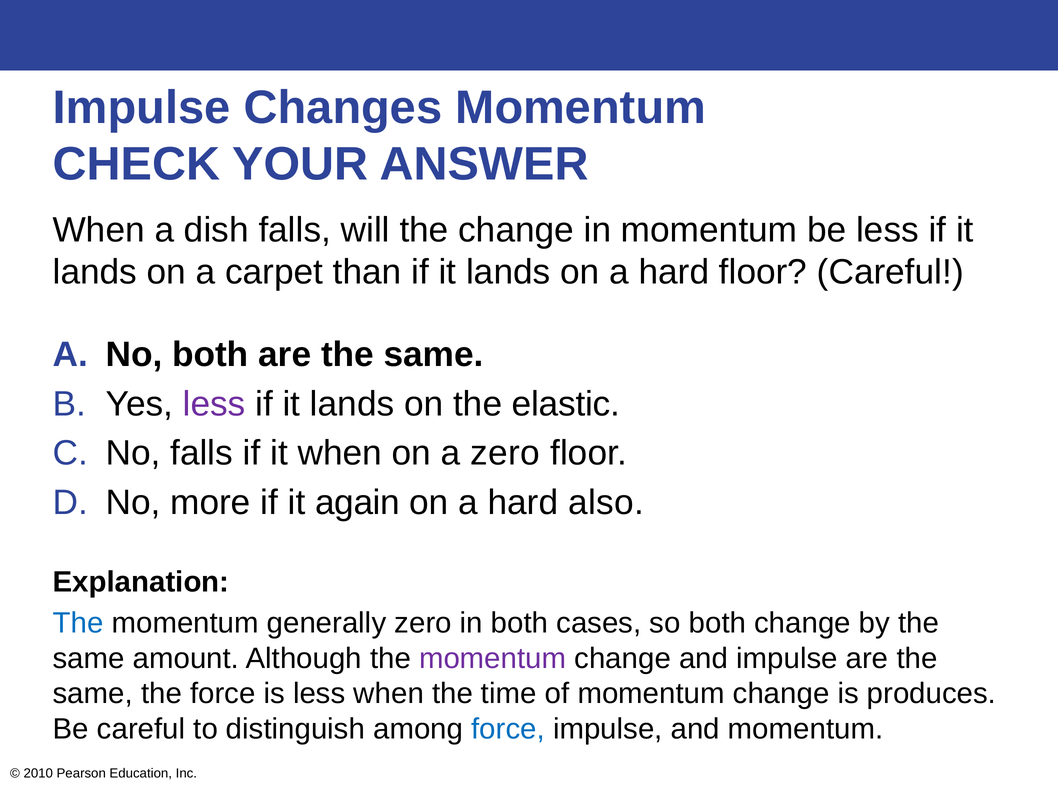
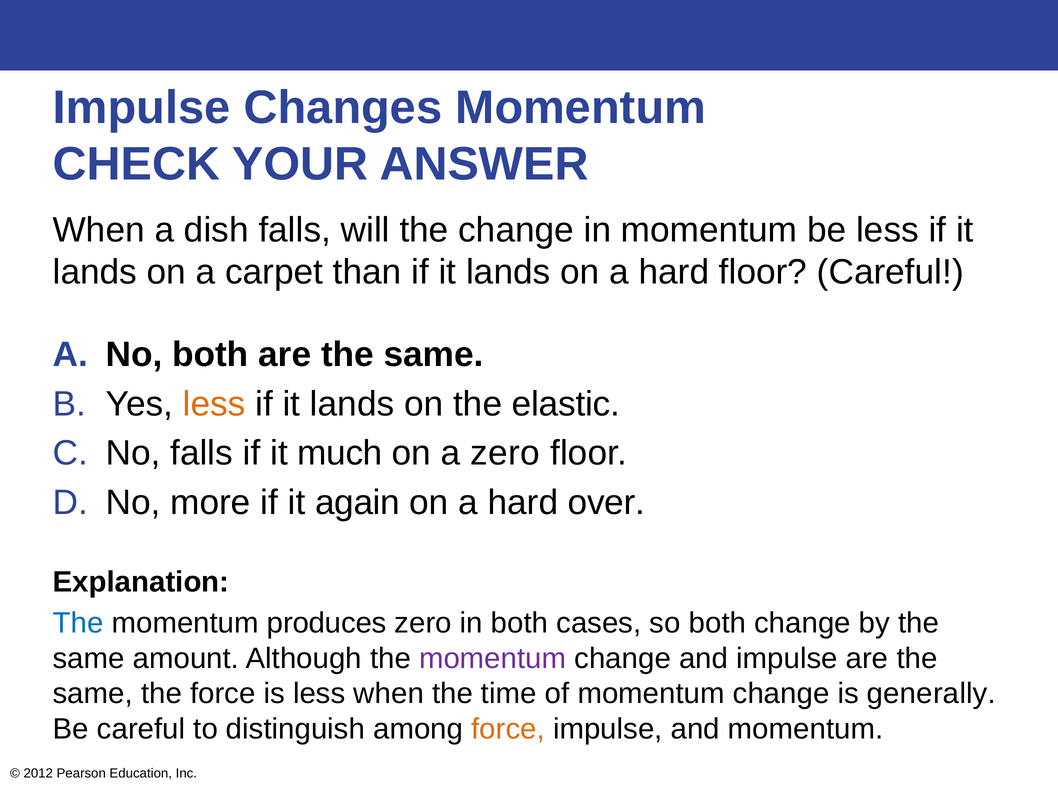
less colour: purple -> orange (214, 404)
it when: when -> much (340, 454)
also: also -> over (606, 503)
generally: generally -> produces (327, 624)
produces: produces -> generally (931, 694)
force colour: blue -> orange (508, 729)
2010: 2010 -> 2012 (38, 774)
